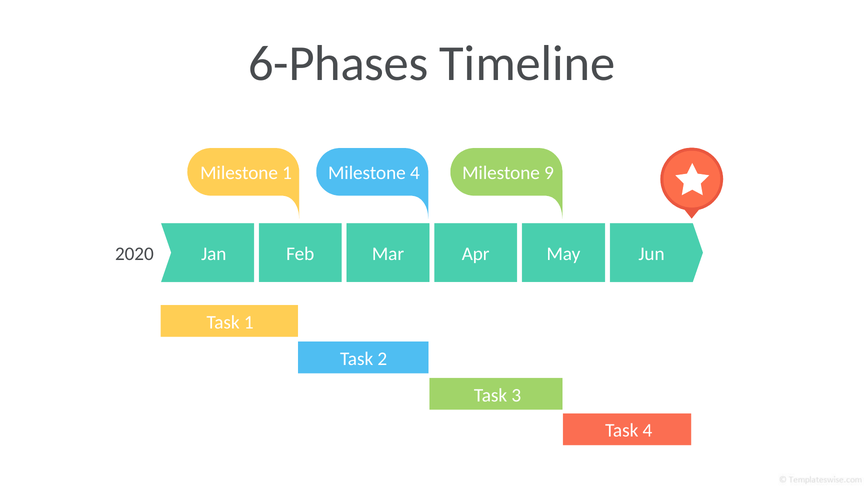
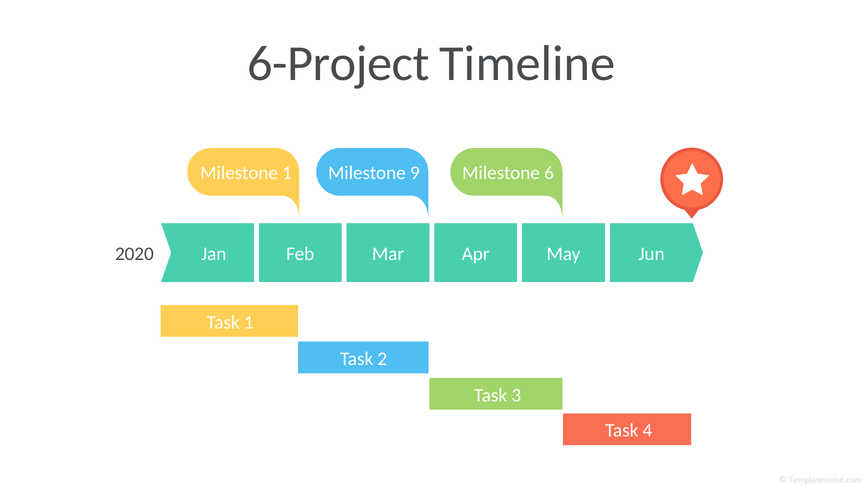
6-Phases: 6-Phases -> 6-Project (338, 63)
Milestone 4: 4 -> 9 (415, 173)
9: 9 -> 6 (549, 173)
